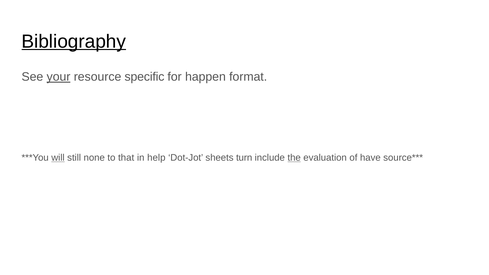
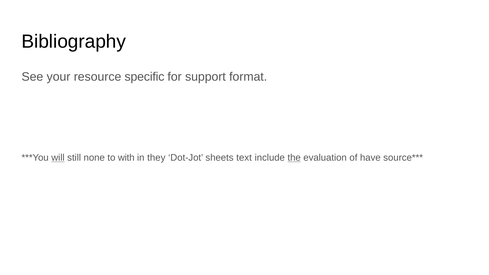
Bibliography underline: present -> none (74, 41)
your underline: present -> none (59, 77)
happen: happen -> support (205, 77)
that: that -> with (126, 158)
help: help -> they (156, 158)
turn: turn -> text (244, 158)
